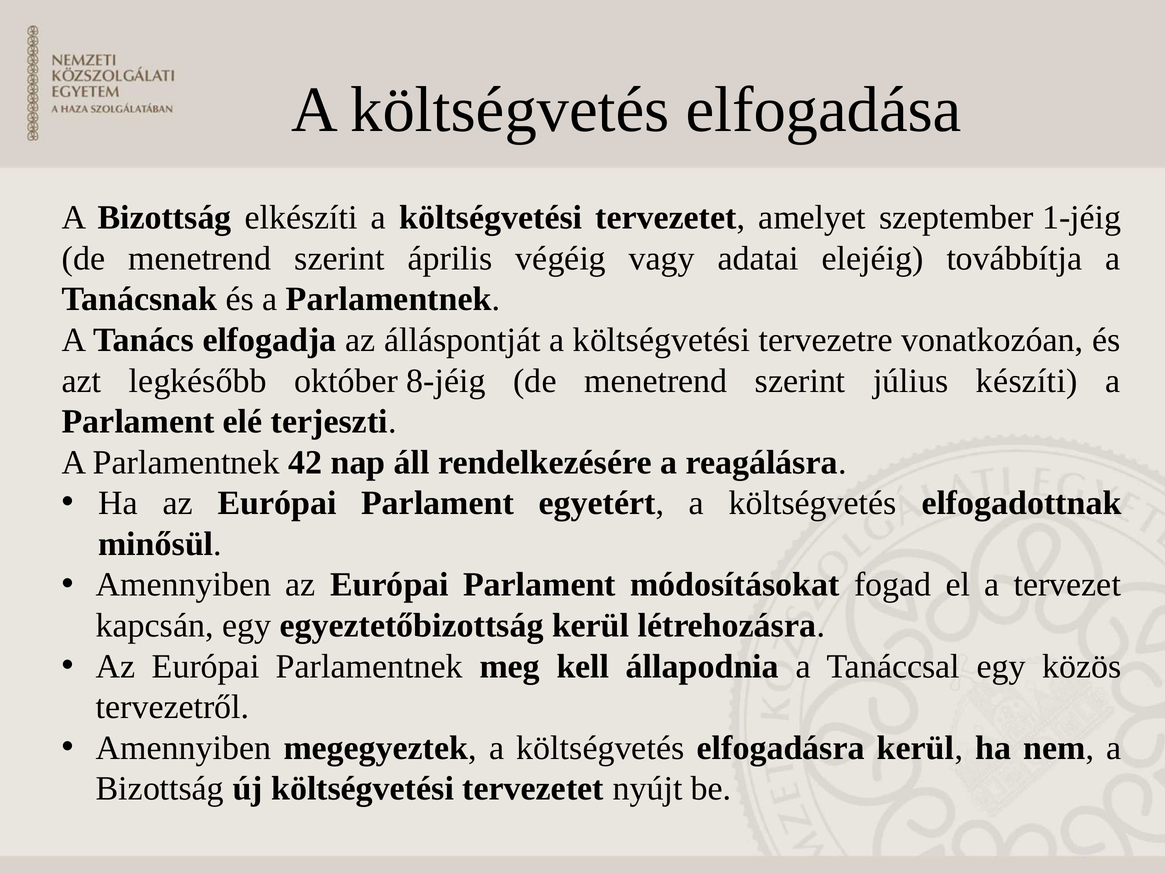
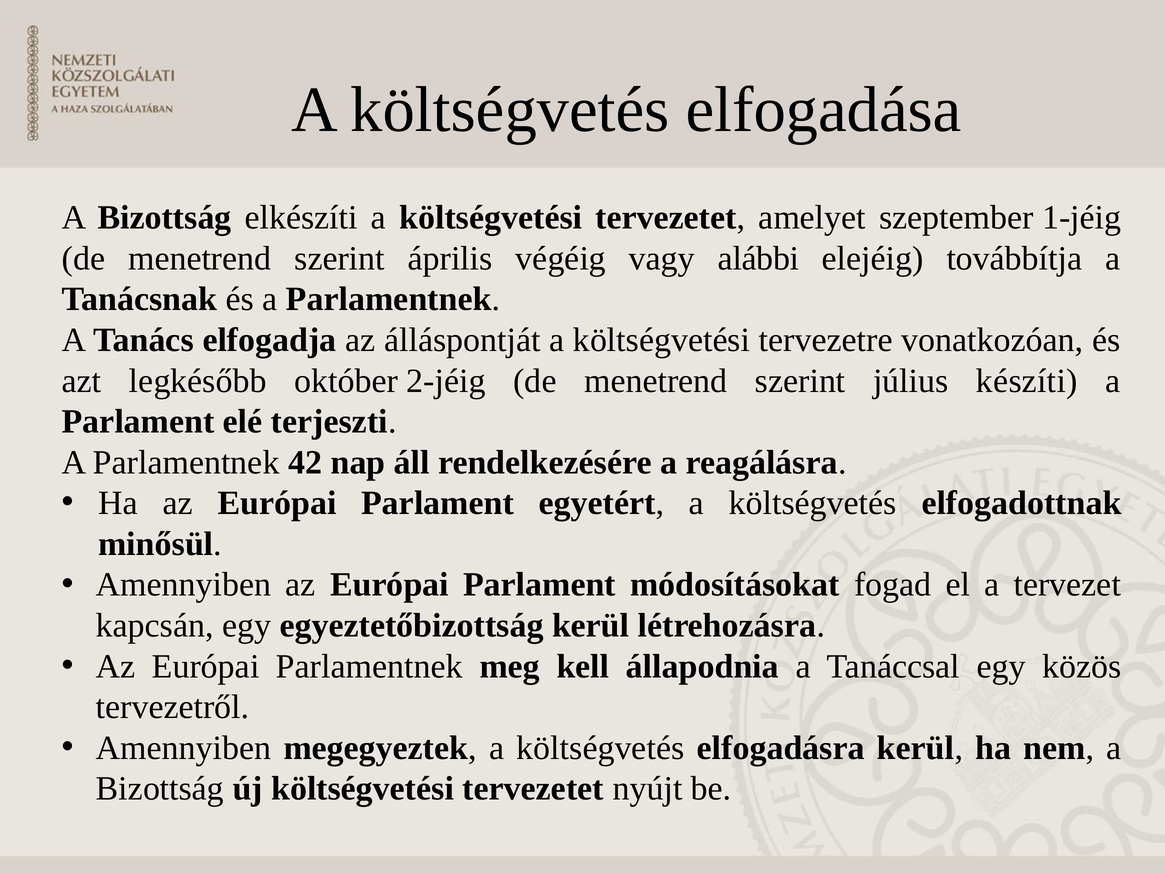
adatai: adatai -> alábbi (759, 258)
8-jéig: 8-jéig -> 2-jéig (446, 381)
